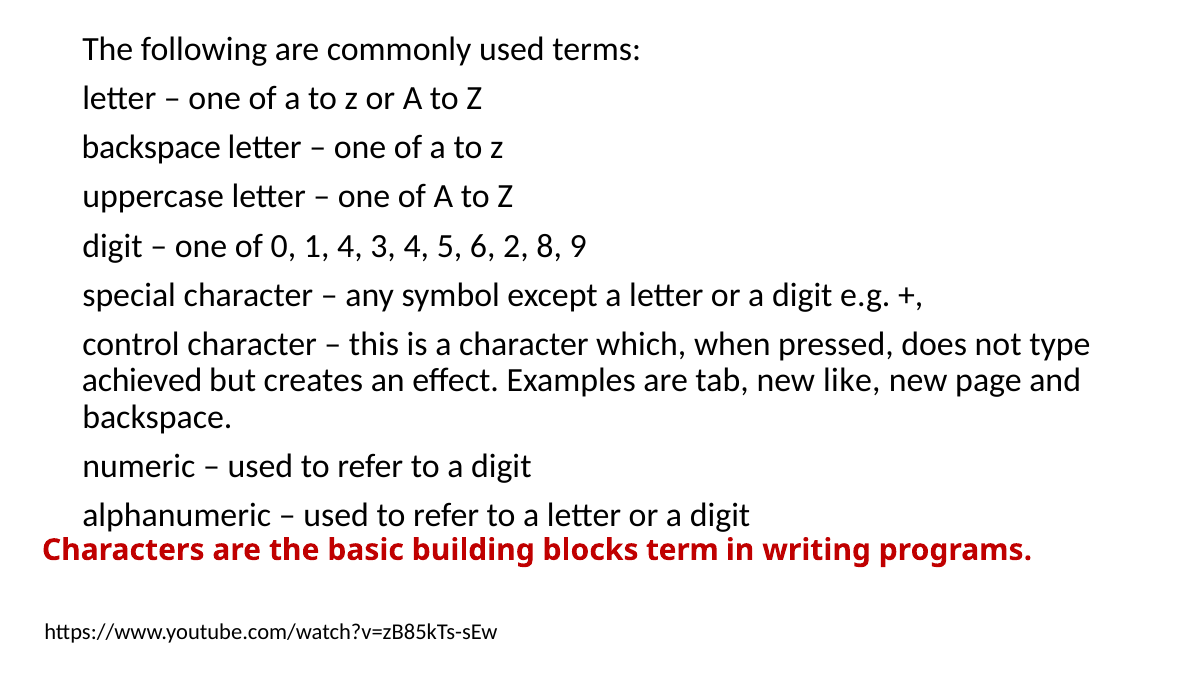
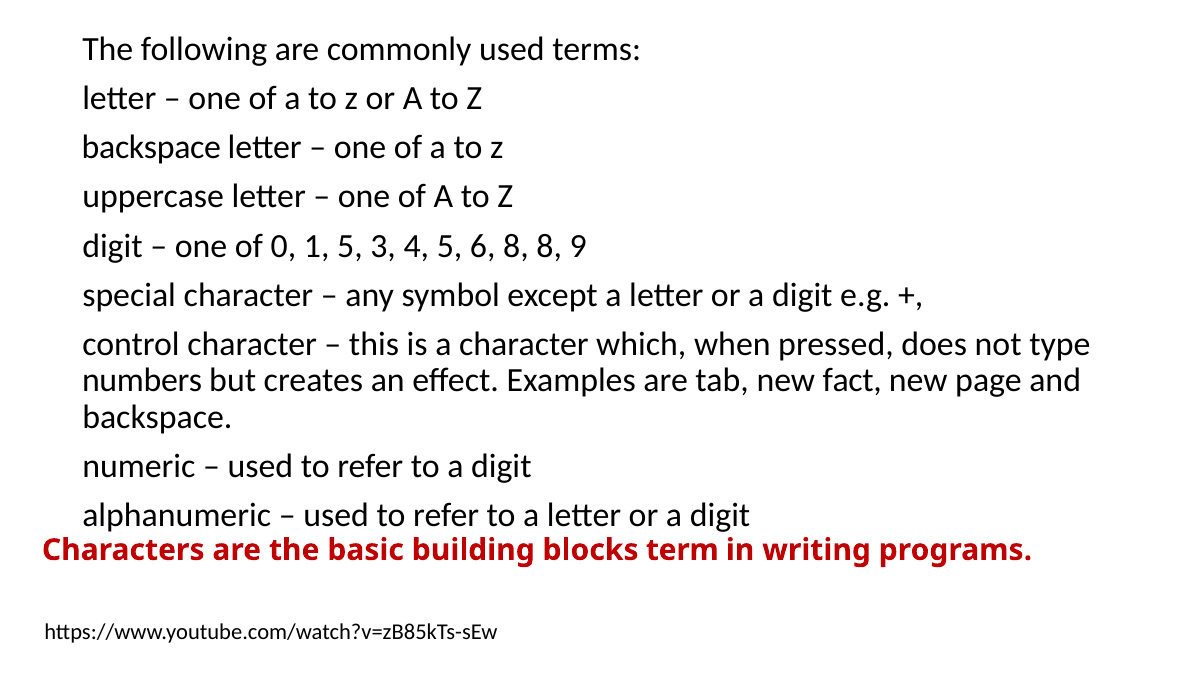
1 4: 4 -> 5 (350, 246)
6 2: 2 -> 8 (516, 246)
achieved: achieved -> numbers (142, 381)
like: like -> fact (852, 381)
